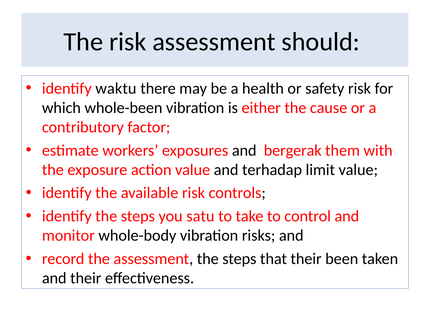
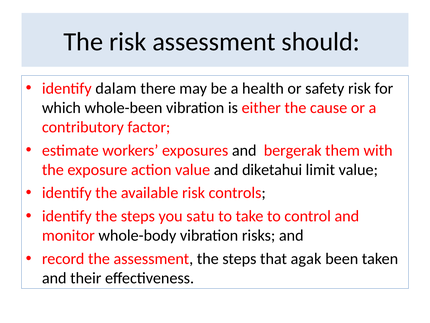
waktu: waktu -> dalam (116, 88)
terhadap: terhadap -> diketahui (272, 170)
that their: their -> agak (306, 258)
